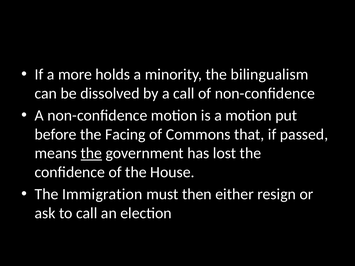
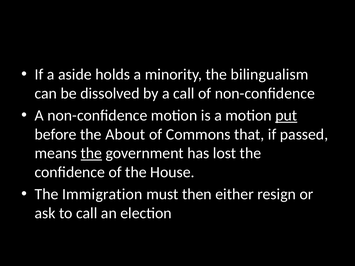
more: more -> aside (75, 74)
put underline: none -> present (286, 116)
Facing: Facing -> About (125, 134)
